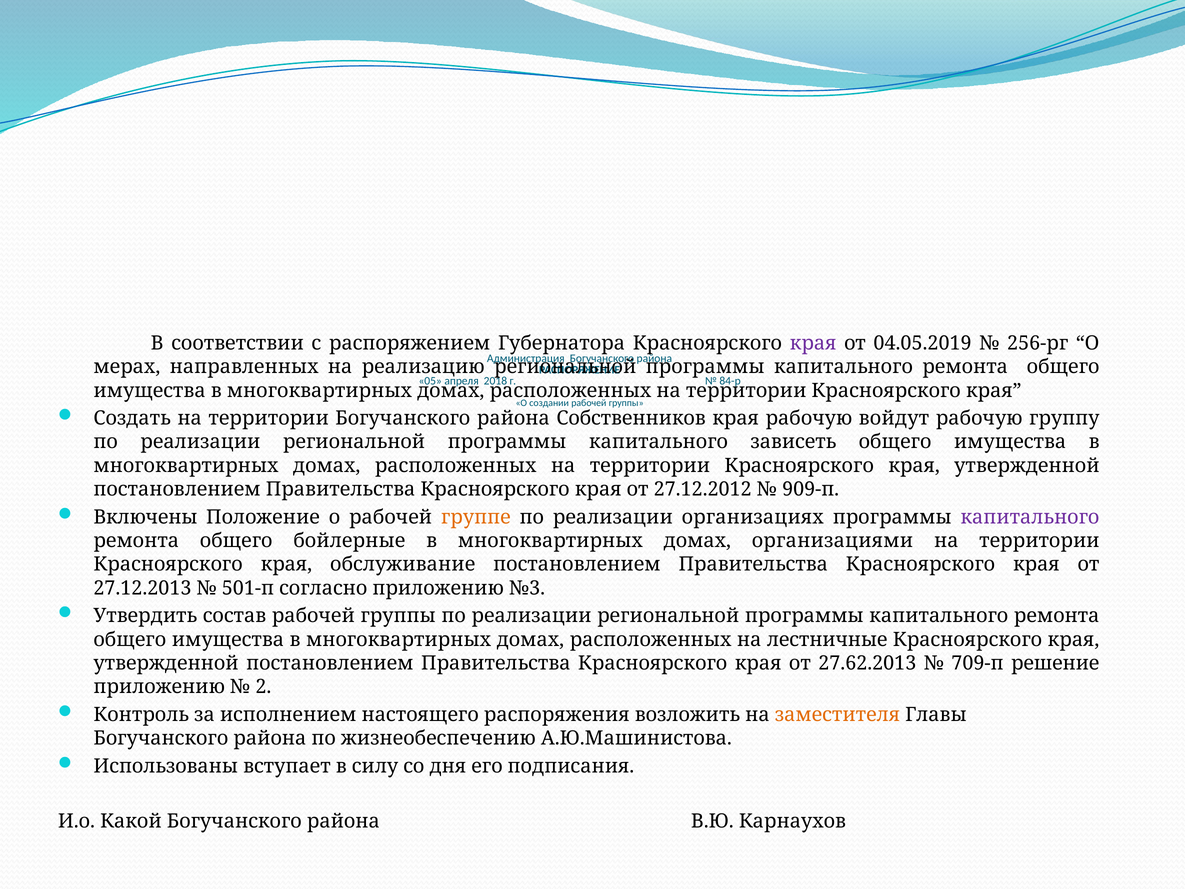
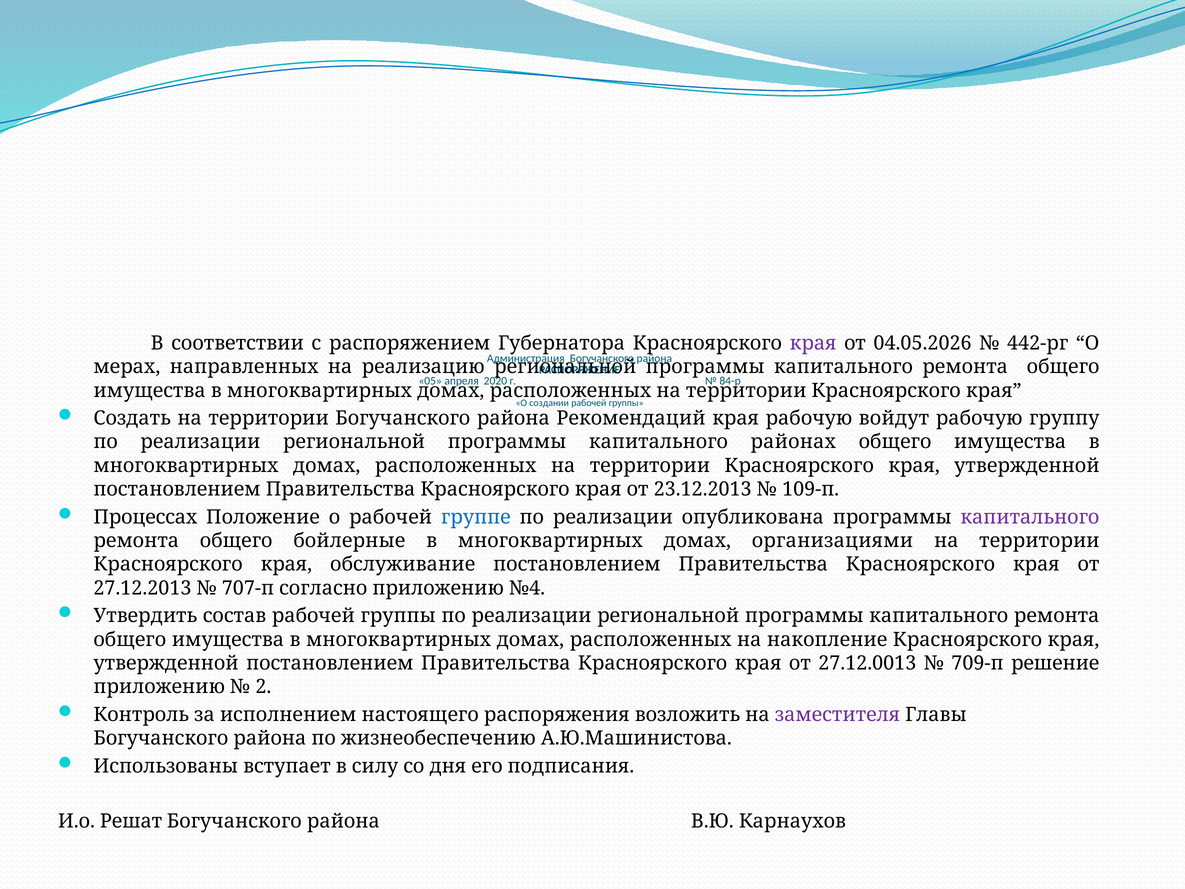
04.05.2019: 04.05.2019 -> 04.05.2026 (923, 343)
256-рг: 256-рг -> 442-рг (1038, 343)
2018: 2018 -> 2020 (495, 381)
Собственников: Собственников -> Рекомендаций (631, 418)
зависеть: зависеть -> районах (793, 442)
27.12.2012: 27.12.2012 -> 23.12.2013 (703, 489)
909-п: 909-п -> 109-п (811, 489)
Включены: Включены -> Процессах (145, 517)
группе colour: orange -> blue (476, 517)
организациях: организациях -> опубликована (753, 517)
501-п: 501-п -> 707-п (248, 588)
№3: №3 -> №4 (527, 588)
лестничные: лестничные -> накопление (827, 639)
27.62.2013: 27.62.2013 -> 27.12.0013 (867, 663)
заместителя colour: orange -> purple (837, 714)
Какой: Какой -> Решат (131, 821)
